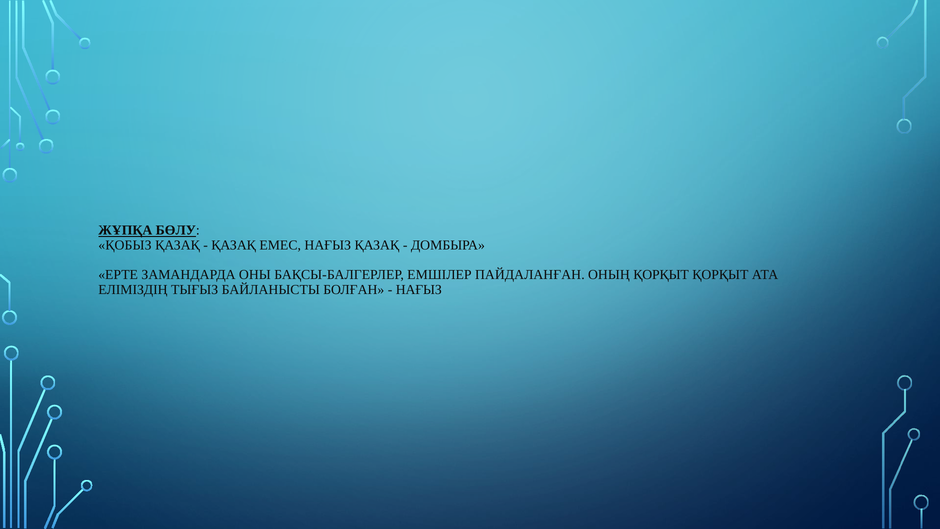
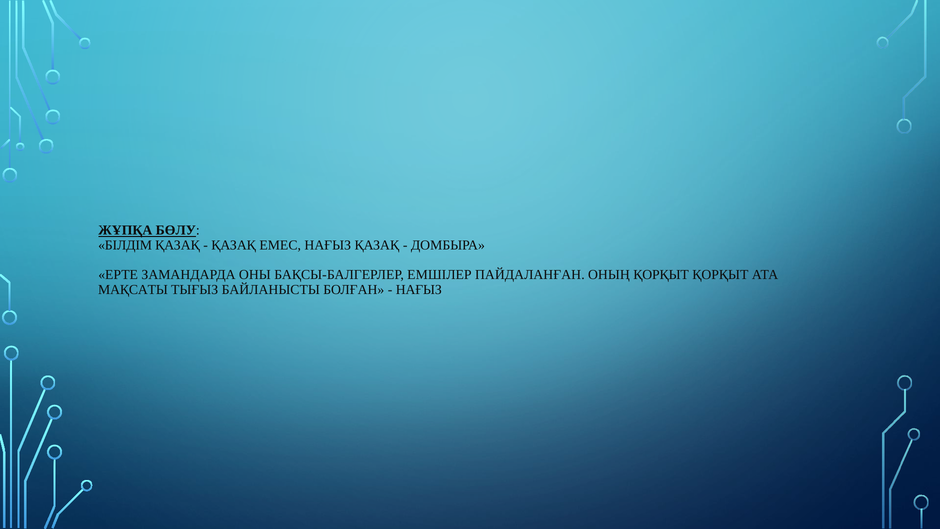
ҚОБЫЗ: ҚОБЫЗ -> БІЛДІМ (125, 245)
ЕЛІМІЗДІҢ: ЕЛІМІЗДІҢ -> МАҚСАТЫ (133, 290)
